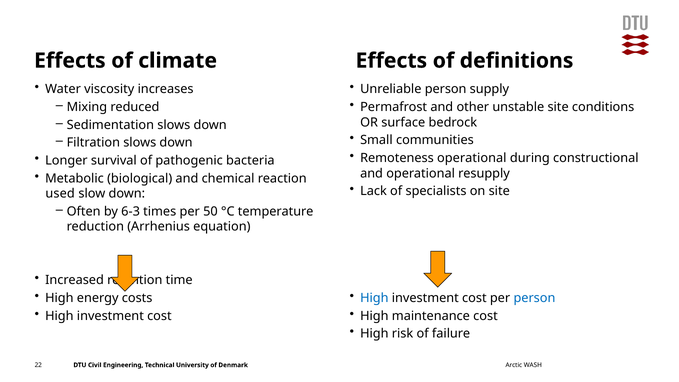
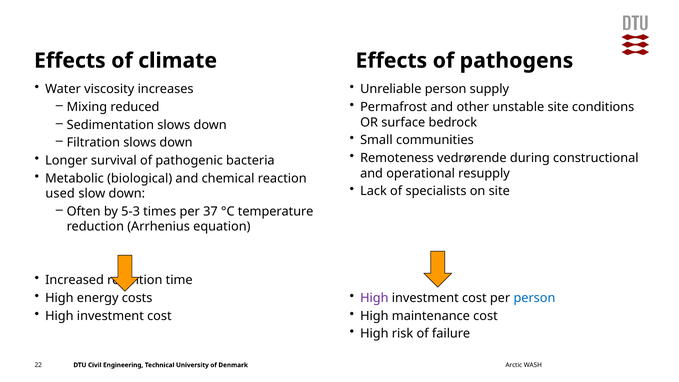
definitions: definitions -> pathogens (517, 61)
Remoteness operational: operational -> vedrørende (472, 158)
6-3: 6-3 -> 5-3 (131, 211)
50: 50 -> 37 (210, 211)
High colour: blue -> purple (374, 298)
